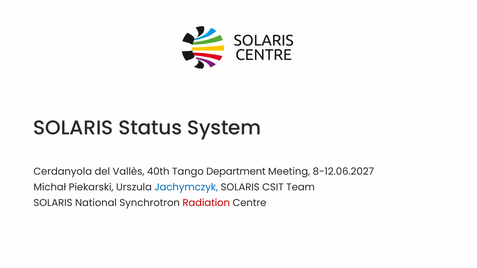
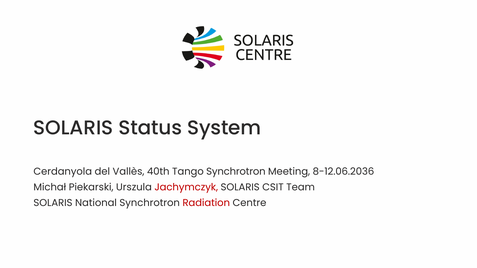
Tango Department: Department -> Synchrotron (236, 172)
8-12.06.2027: 8-12.06.2027 -> 8-12.06.2036 (343, 172)
Jachymczyk colour: blue -> red (186, 187)
